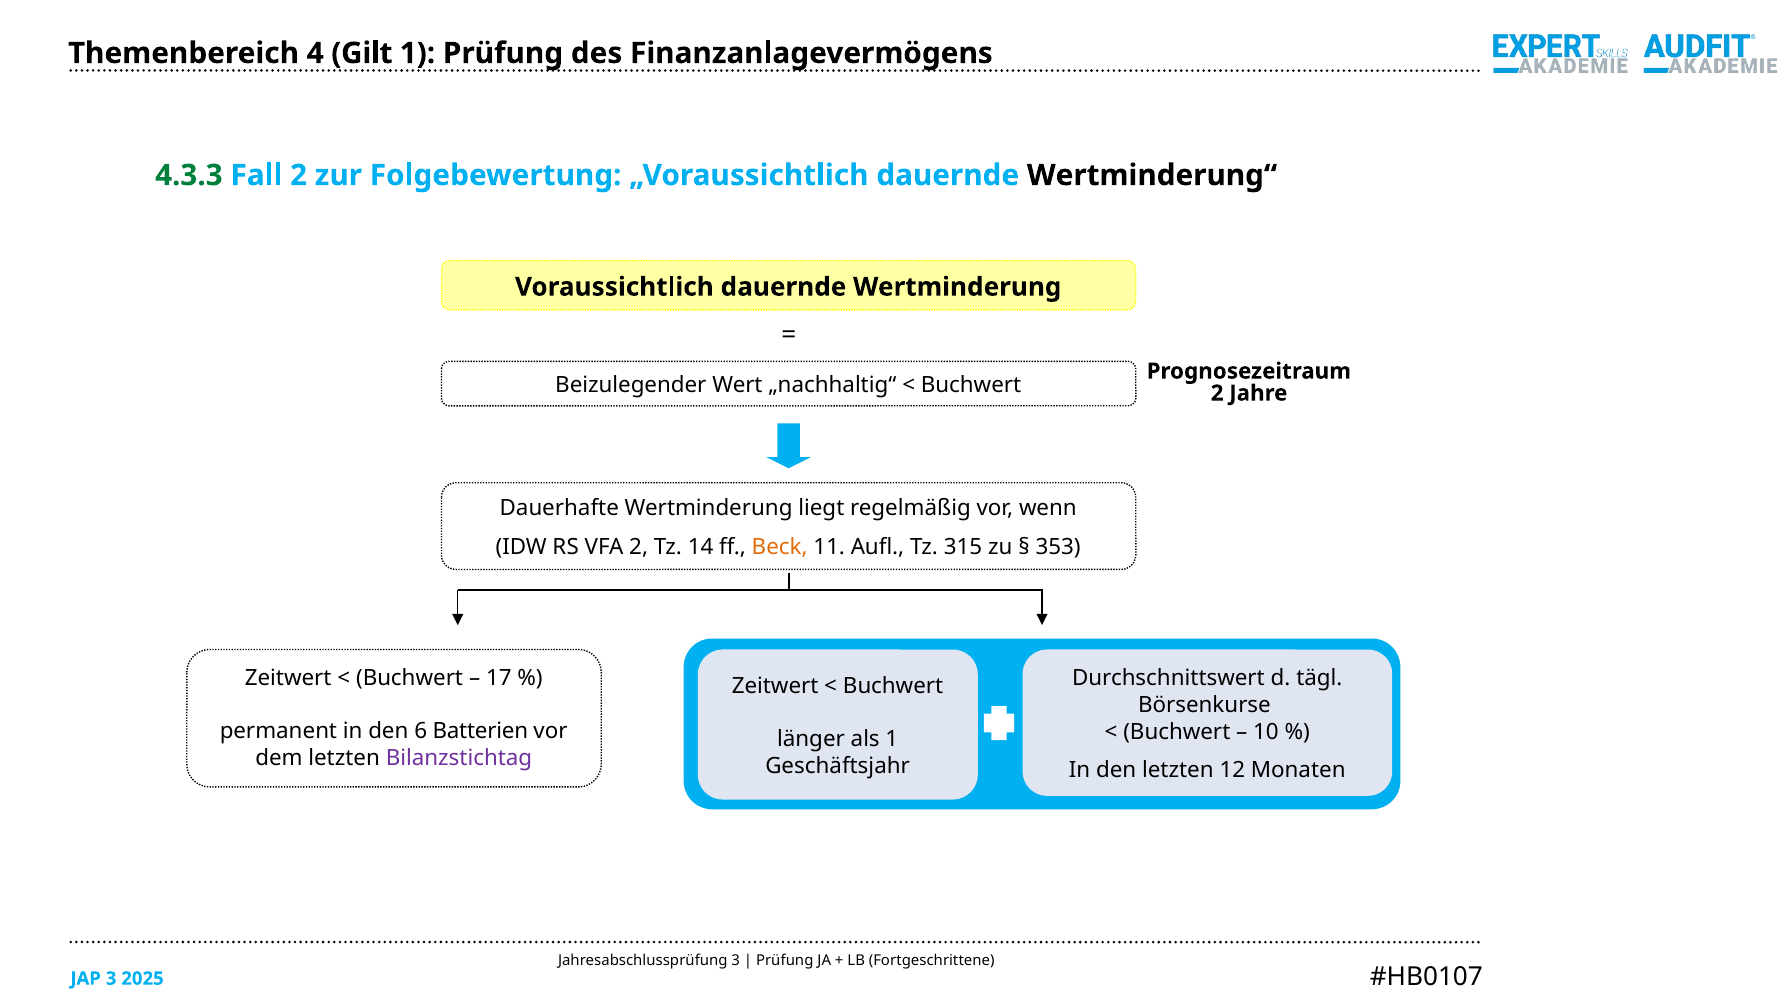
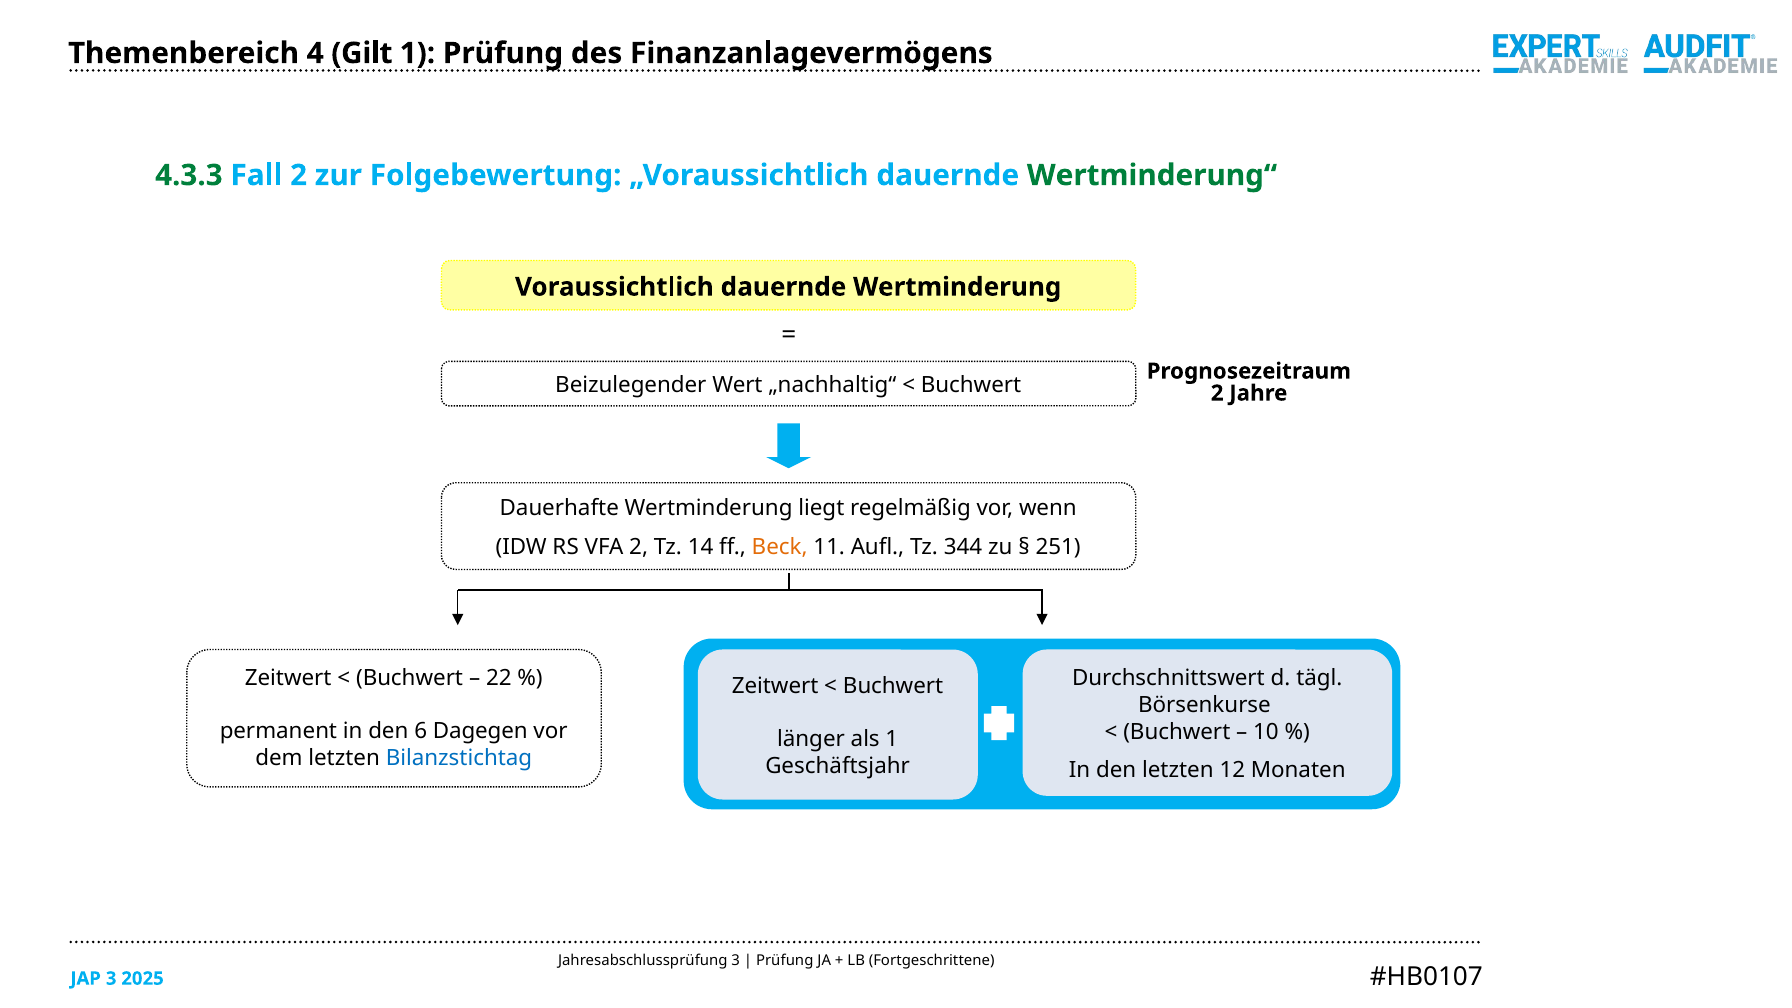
Wertminderung“ colour: black -> green (1152, 175)
315: 315 -> 344 (963, 547)
353: 353 -> 251 (1058, 547)
17: 17 -> 22 (499, 678)
Batterien: Batterien -> Dagegen (480, 732)
Bilanzstichtag colour: purple -> blue (459, 758)
